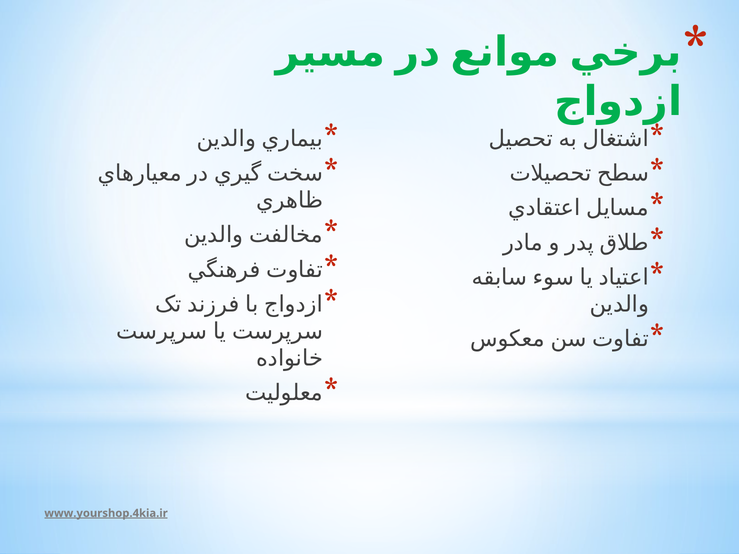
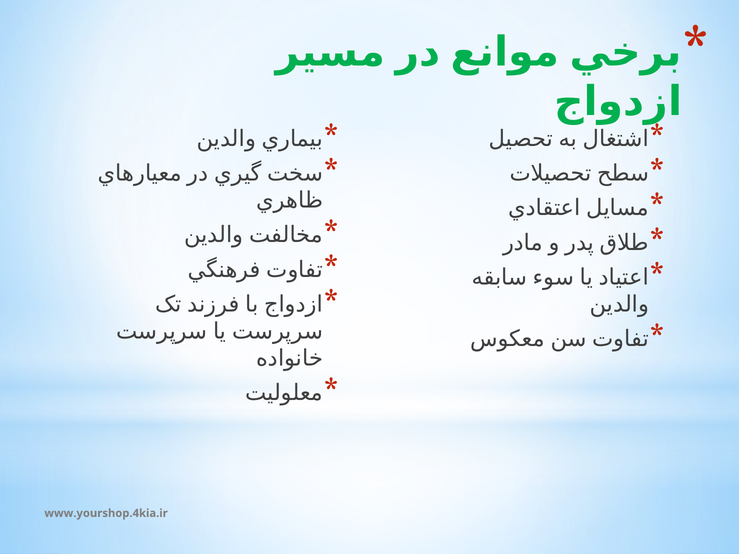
www.yourshop.4kia.ir underline: present -> none (106, 513)
